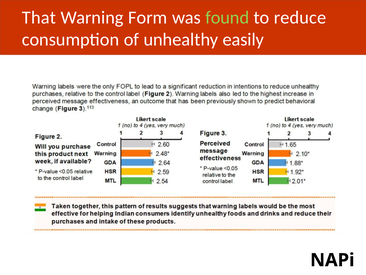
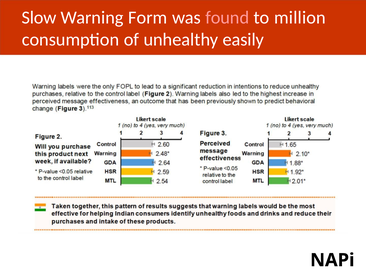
That: That -> Slow (39, 18)
found colour: light green -> pink (227, 18)
reduce: reduce -> million (300, 18)
